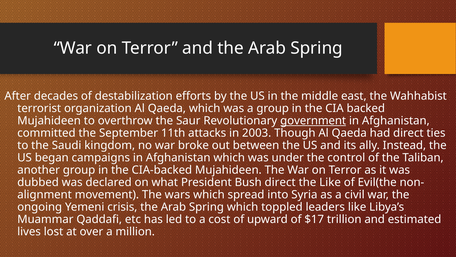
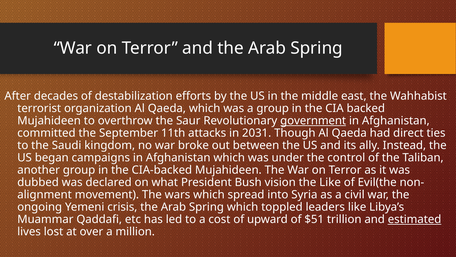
2003: 2003 -> 2031 (257, 133)
Bush direct: direct -> vision (280, 182)
$17: $17 -> $51 (314, 219)
estimated underline: none -> present (415, 219)
